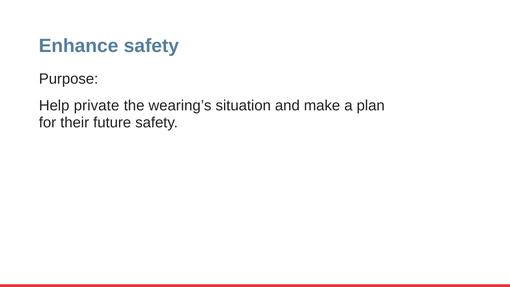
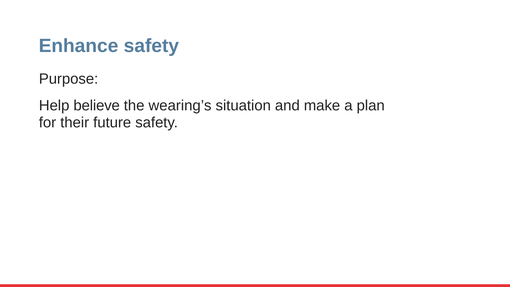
private: private -> believe (97, 106)
